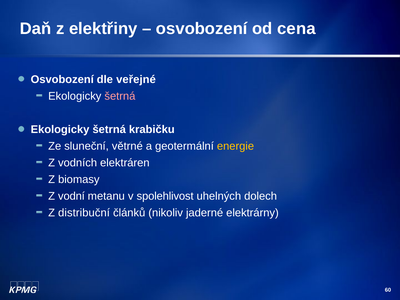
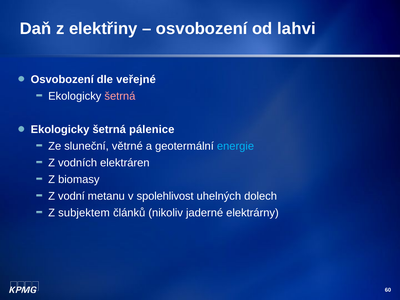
cena: cena -> lahvi (296, 29)
krabičku: krabičku -> pálenice (152, 130)
energie colour: yellow -> light blue (235, 146)
distribuční: distribuční -> subjektem (84, 213)
